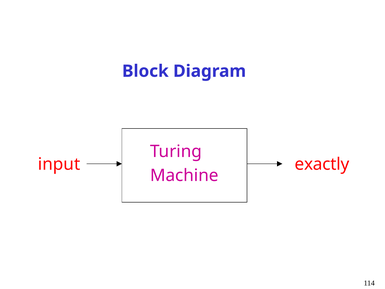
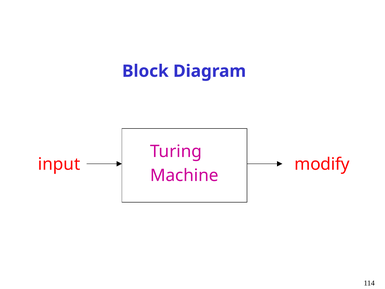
exactly: exactly -> modify (322, 164)
